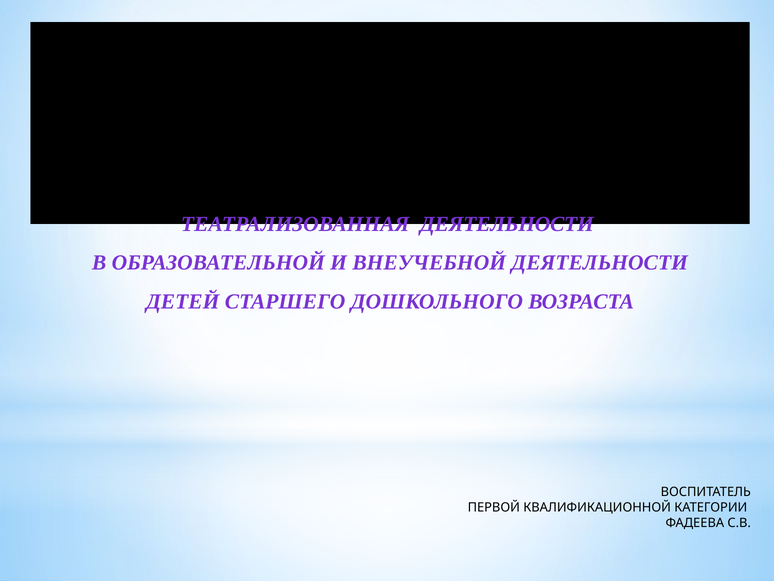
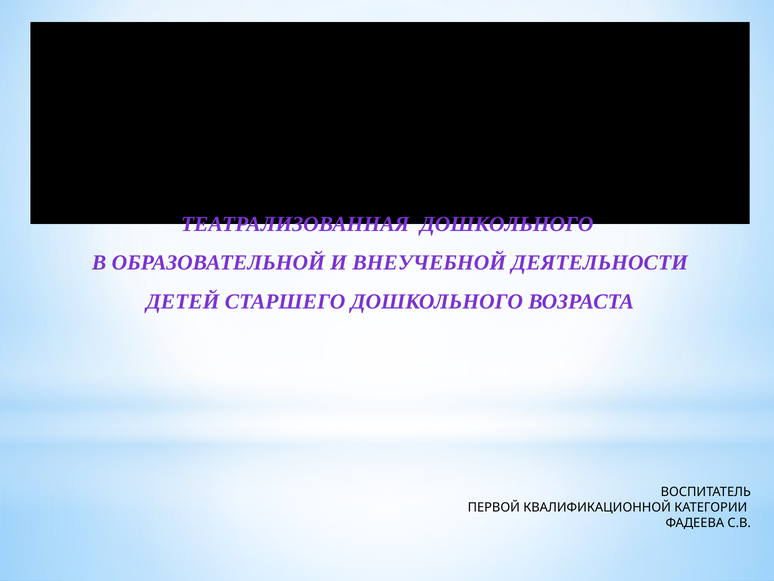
ТЕАТРАЛИЗОВАННАЯ ДЕЯТЕЛЬНОСТИ: ДЕЯТЕЛЬНОСТИ -> ДОШКОЛЬНОГО (507, 224)
